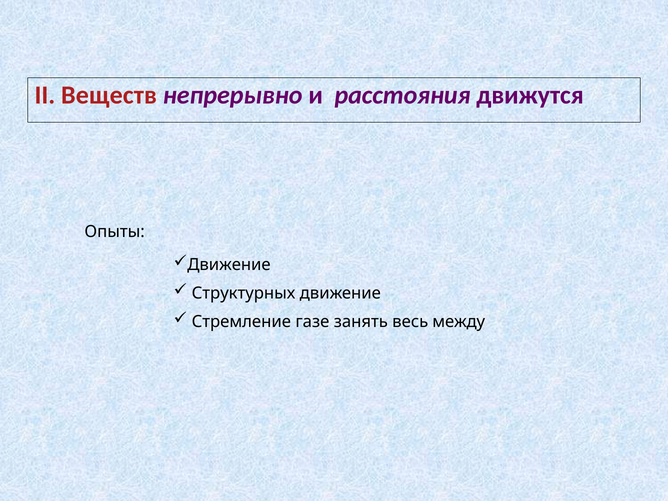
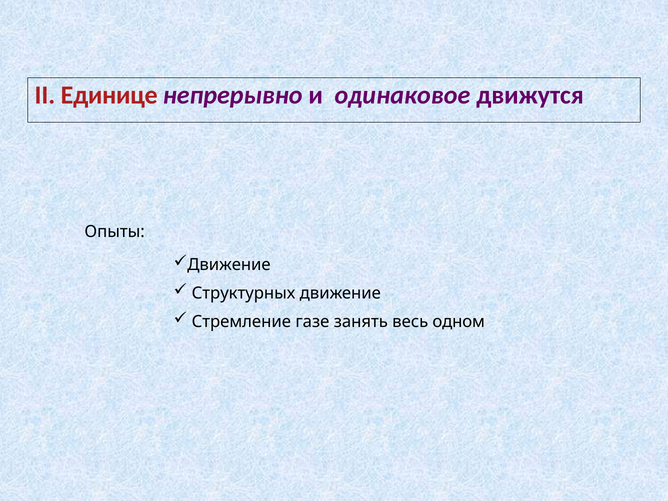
Веществ: Веществ -> Единице (109, 95)
расстояния: расстояния -> одинаковое (402, 95)
между: между -> одном (459, 322)
